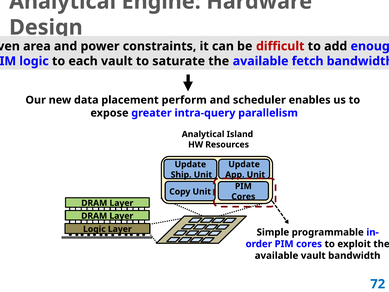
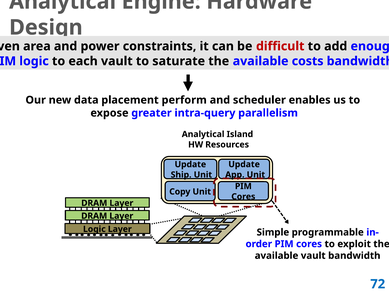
fetch: fetch -> costs (308, 61)
